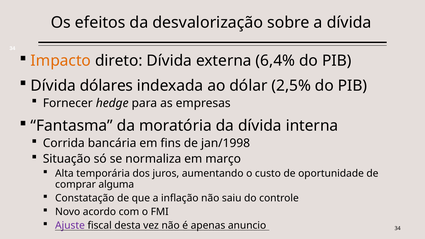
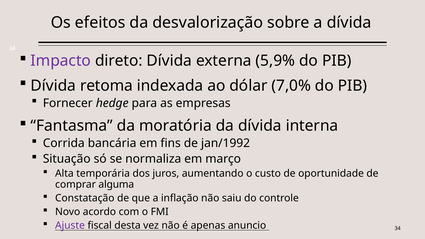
Impacto colour: orange -> purple (61, 61)
6,4%: 6,4% -> 5,9% (275, 61)
dólares: dólares -> retoma (106, 86)
2,5%: 2,5% -> 7,0% (291, 86)
jan/1998: jan/1998 -> jan/1992 (226, 143)
